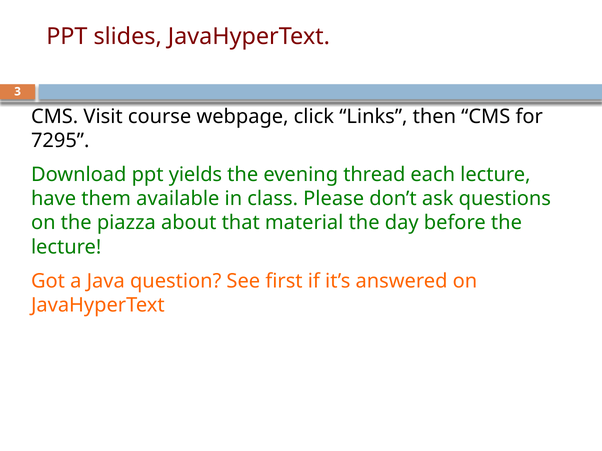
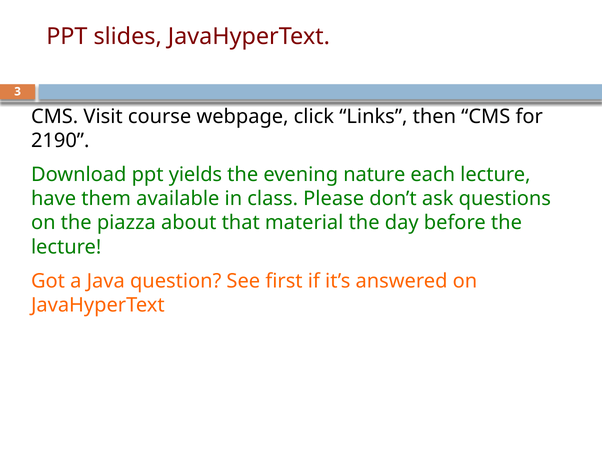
7295: 7295 -> 2190 (60, 141)
thread: thread -> nature (374, 175)
